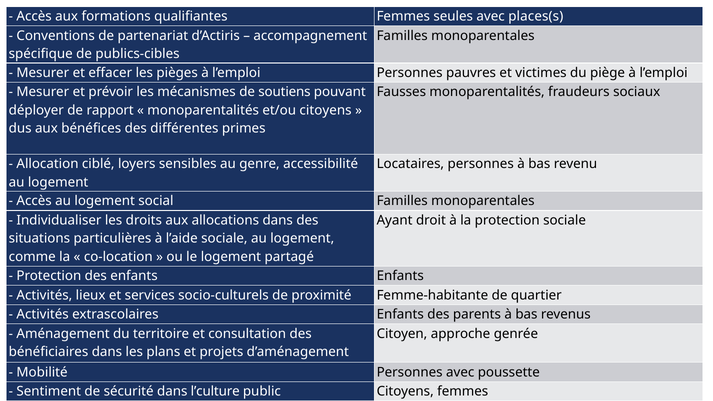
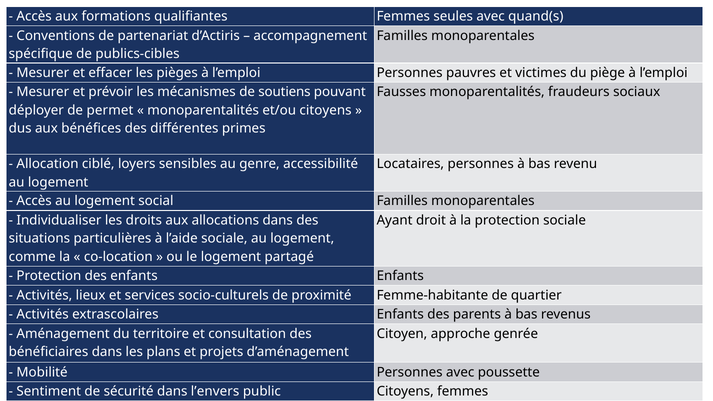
places(s: places(s -> quand(s (536, 16)
rapport: rapport -> permet (110, 110)
l’culture: l’culture -> l’envers (215, 392)
